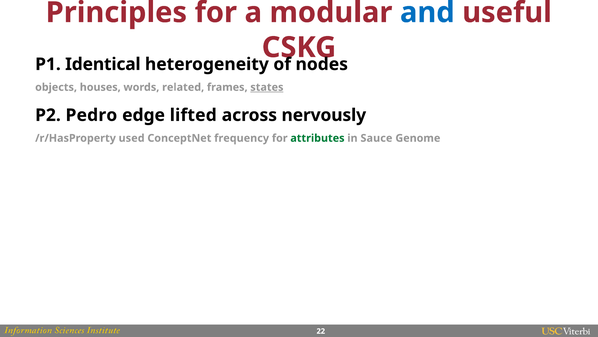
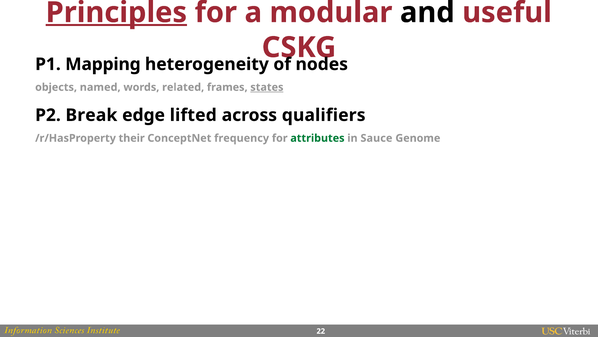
Principles underline: none -> present (116, 12)
and colour: blue -> black (427, 12)
Identical: Identical -> Mapping (103, 64)
houses: houses -> named (100, 87)
Pedro: Pedro -> Break (91, 115)
nervously: nervously -> qualifiers (324, 115)
used: used -> their (132, 138)
